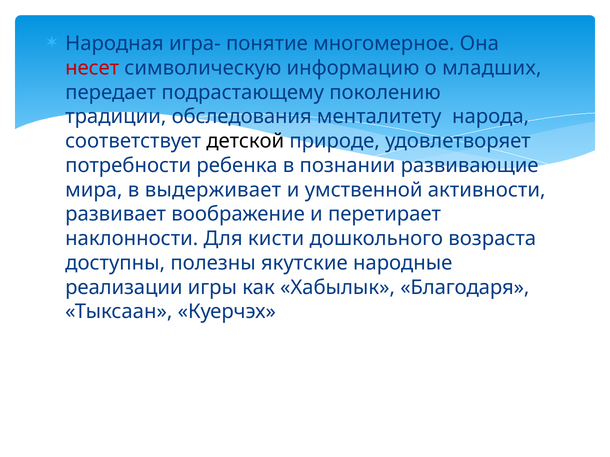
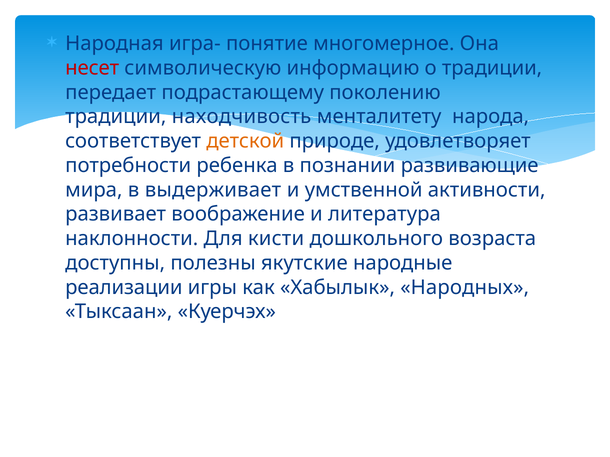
о младших: младших -> традиции (492, 68)
обследования: обследования -> находчивость (242, 117)
детской colour: black -> orange (245, 141)
перетирает: перетирает -> литература (384, 214)
Благодаря: Благодаря -> Народных (465, 288)
